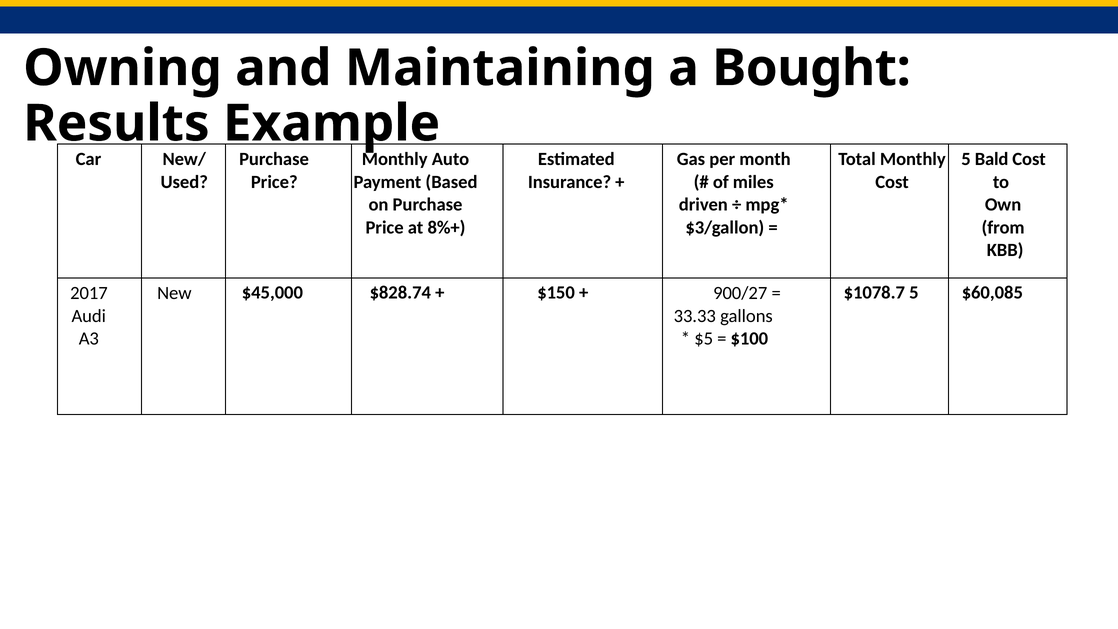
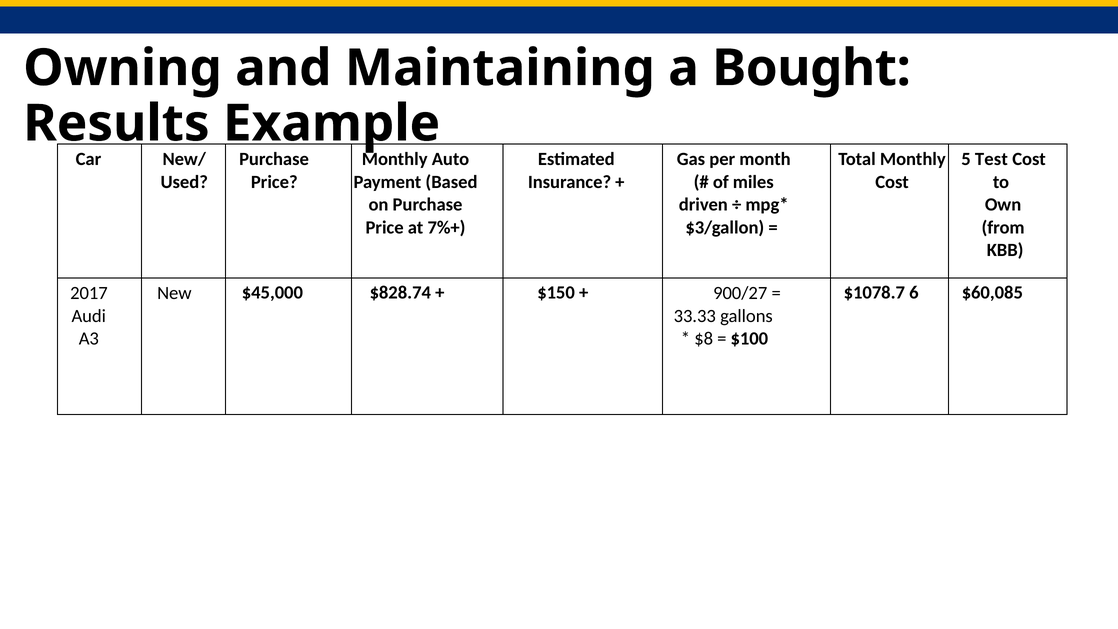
Bald: Bald -> Test (991, 159)
8%+: 8%+ -> 7%+ (446, 227)
$1078.7 5: 5 -> 6 (914, 293)
$5: $5 -> $8 (704, 339)
